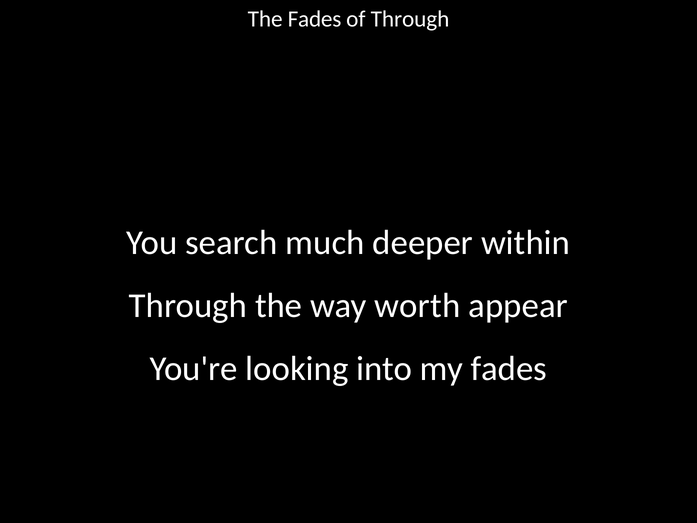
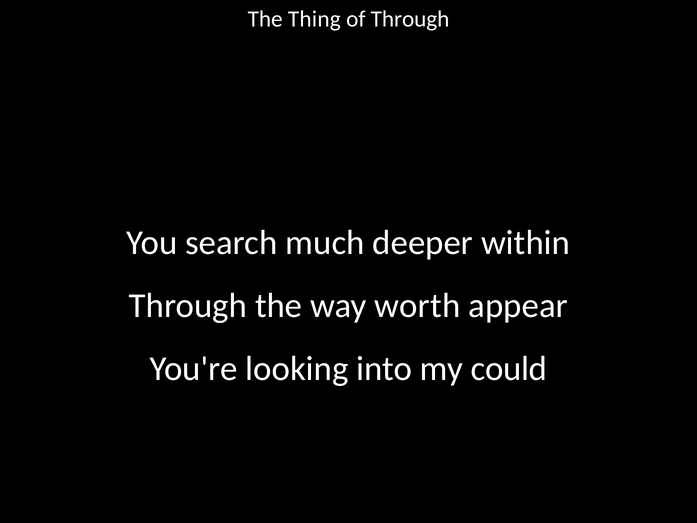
The Fades: Fades -> Thing (314, 19)
my fades: fades -> could (509, 368)
